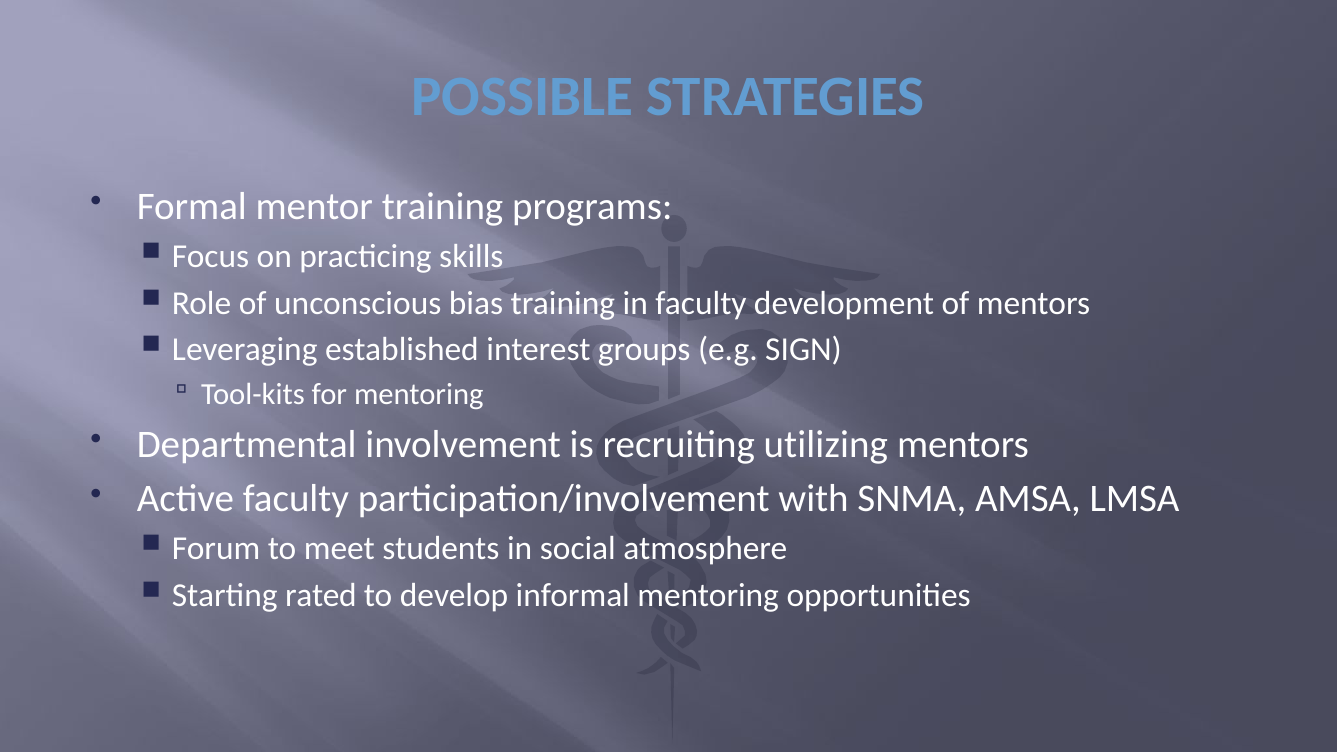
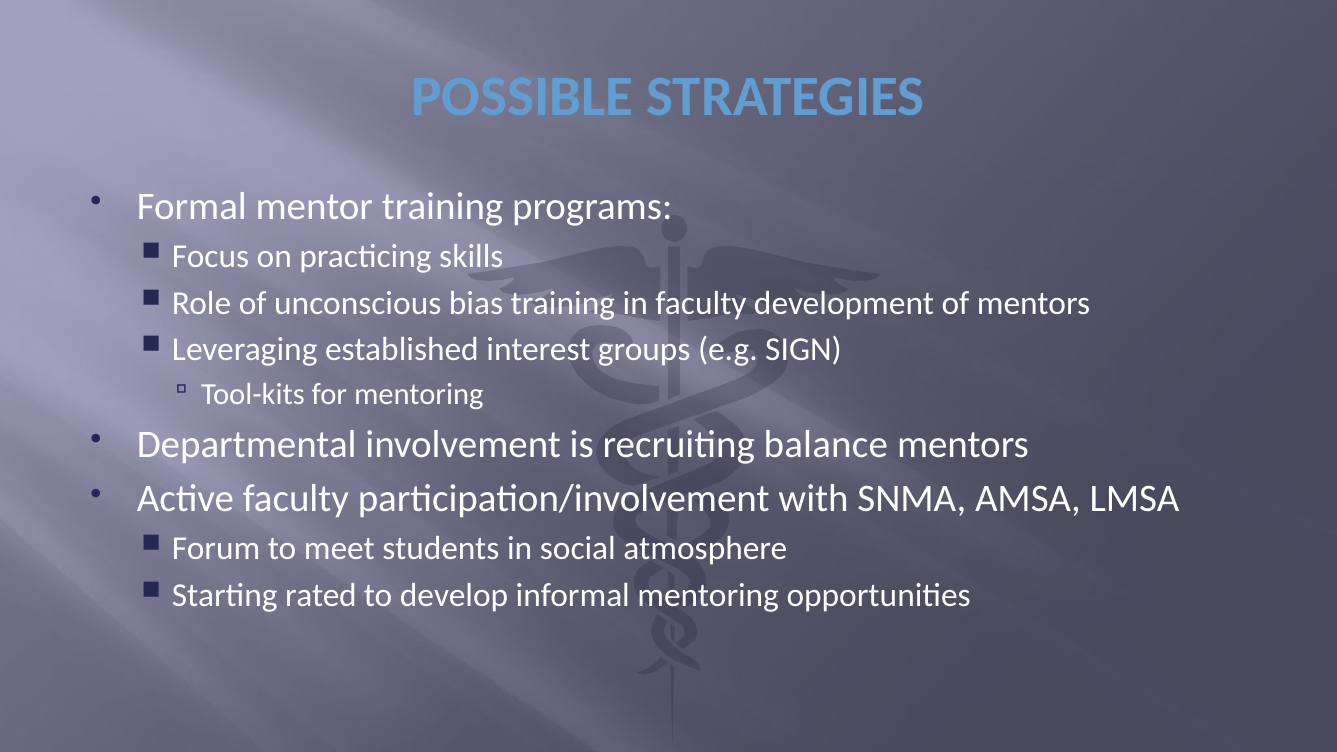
utilizing: utilizing -> balance (826, 444)
